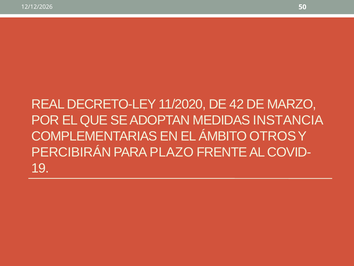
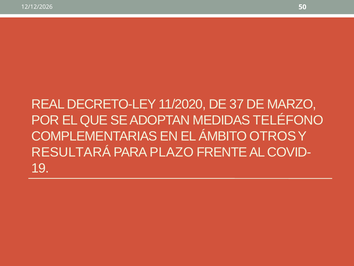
42: 42 -> 37 (237, 104)
INSTANCIA: INSTANCIA -> TELÉFONO (288, 120)
PERCIBIRÁN: PERCIBIRÁN -> RESULTARÁ (71, 152)
